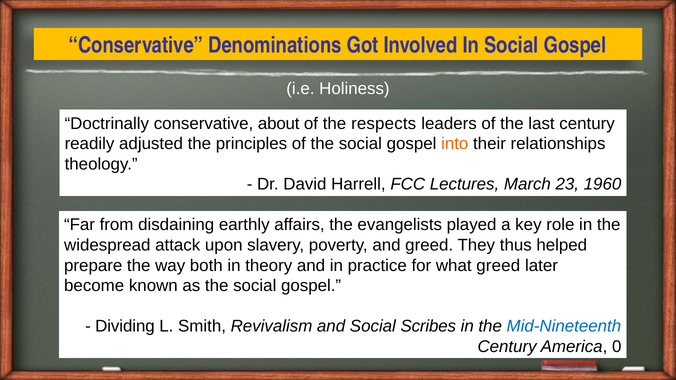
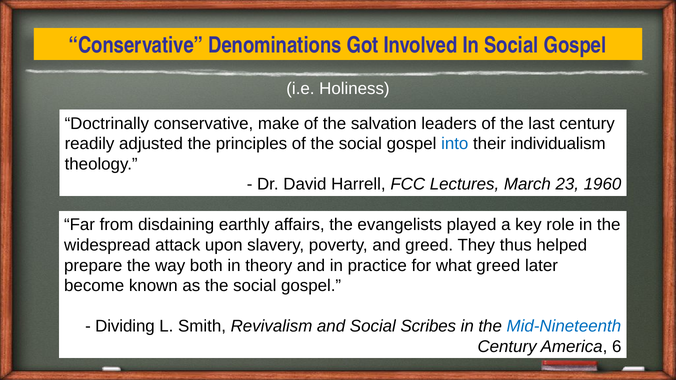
about: about -> make (279, 124)
respects: respects -> salvation (384, 124)
into colour: orange -> blue (455, 144)
relationships: relationships -> individualism (558, 144)
0: 0 -> 6 (617, 347)
